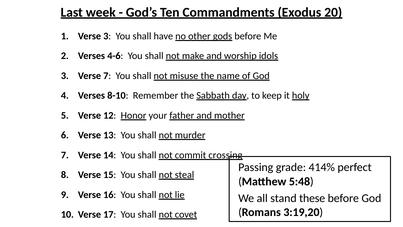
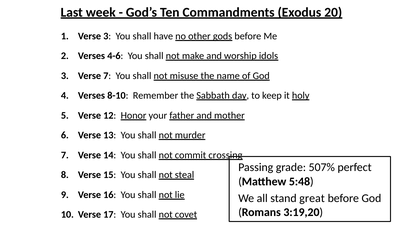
414%: 414% -> 507% (322, 167)
these: these -> great (312, 198)
